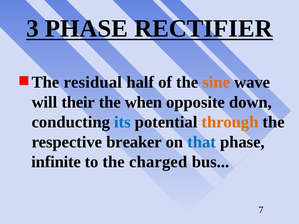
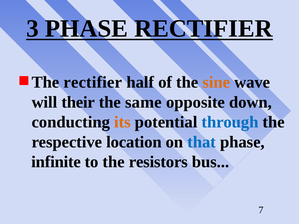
The residual: residual -> rectifier (93, 82)
when: when -> same (143, 102)
its colour: blue -> orange (122, 122)
through colour: orange -> blue (230, 122)
breaker: breaker -> location (134, 142)
charged: charged -> resistors (158, 162)
